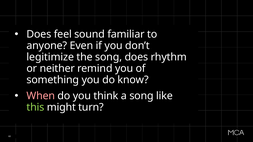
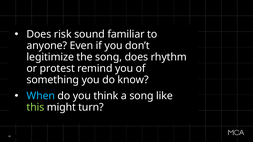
feel: feel -> risk (63, 34)
neither: neither -> protest (57, 69)
When colour: pink -> light blue (41, 96)
